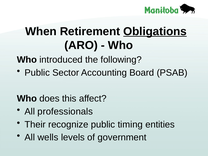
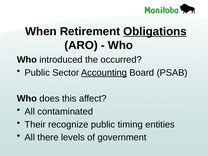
following: following -> occurred (121, 60)
Accounting underline: none -> present (104, 73)
professionals: professionals -> contaminated (65, 112)
wells: wells -> there (48, 137)
